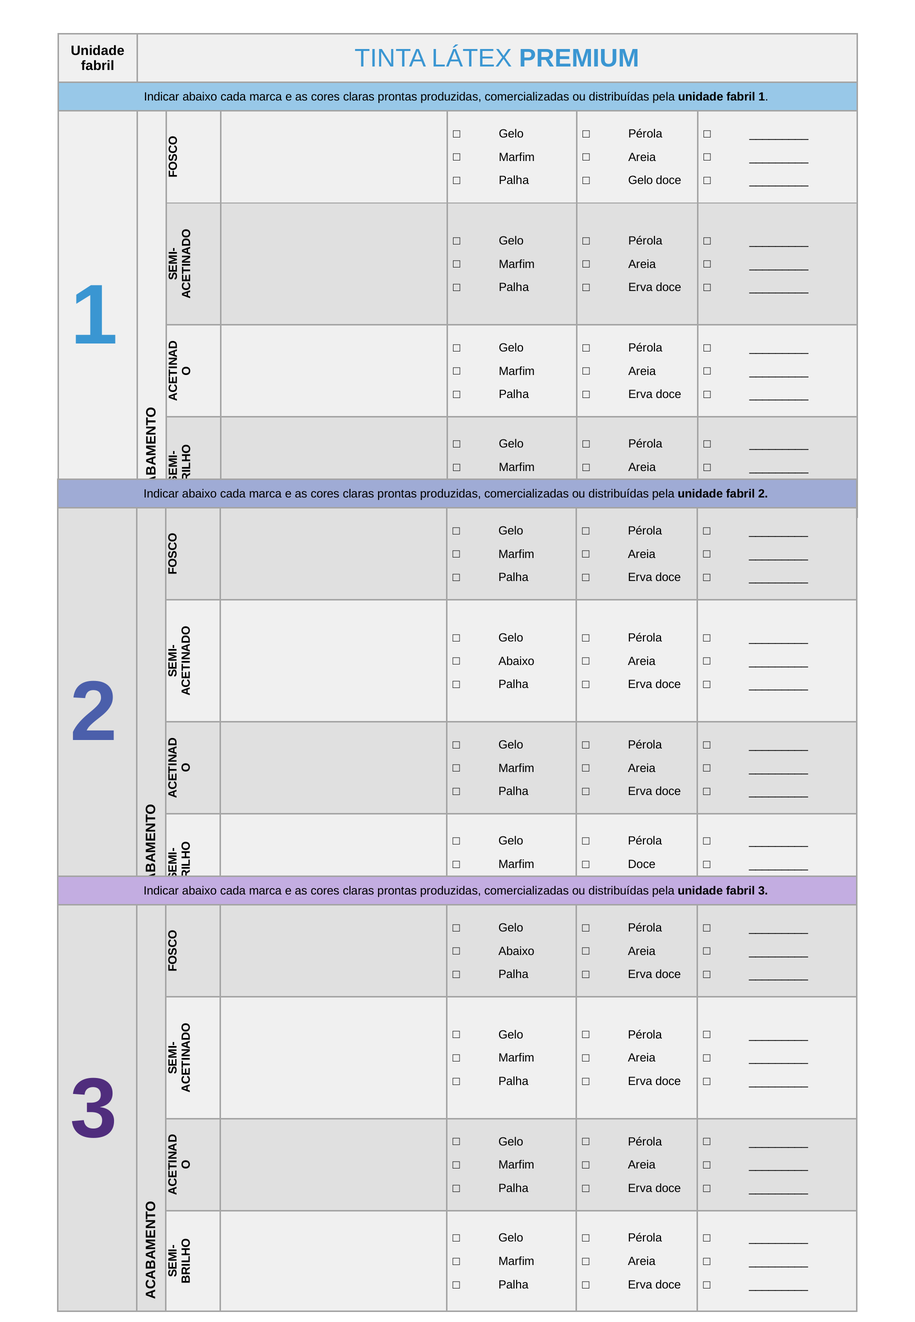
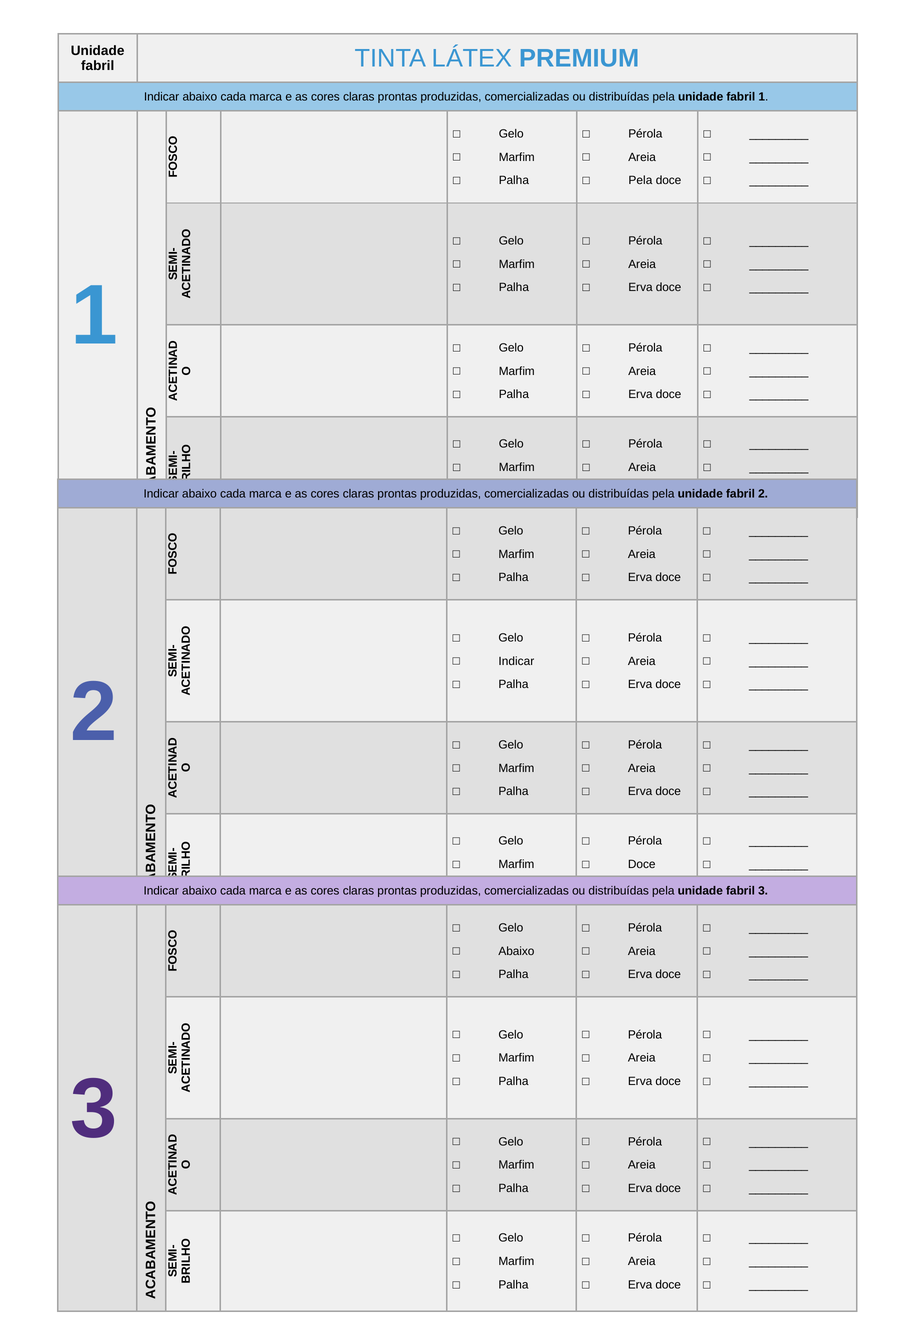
Gelo: Gelo -> Pela (640, 181)
Abaixo: Abaixo -> Indicar (516, 661)
